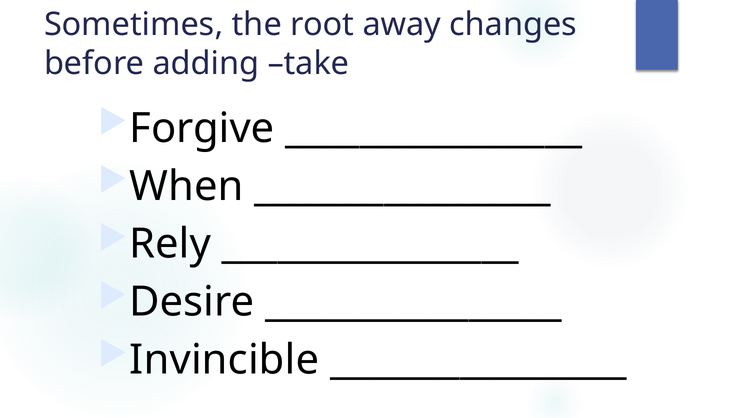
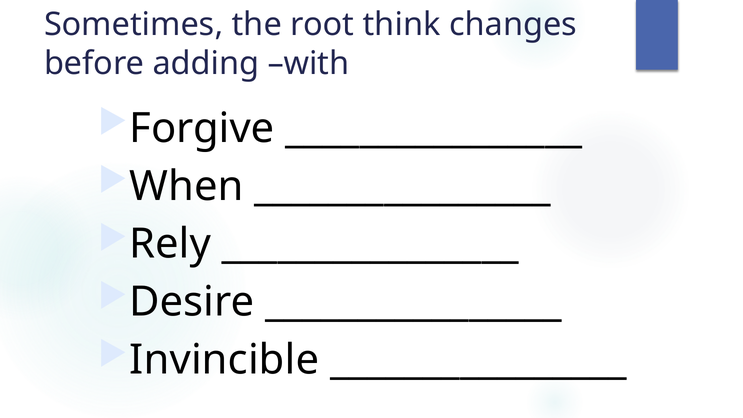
away: away -> think (402, 25)
take: take -> with (308, 64)
